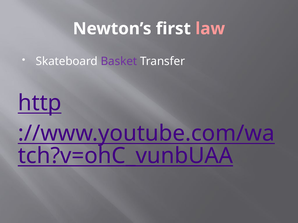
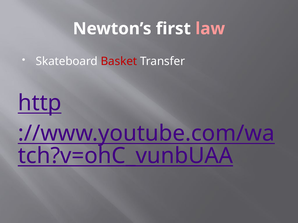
Basket colour: purple -> red (119, 61)
